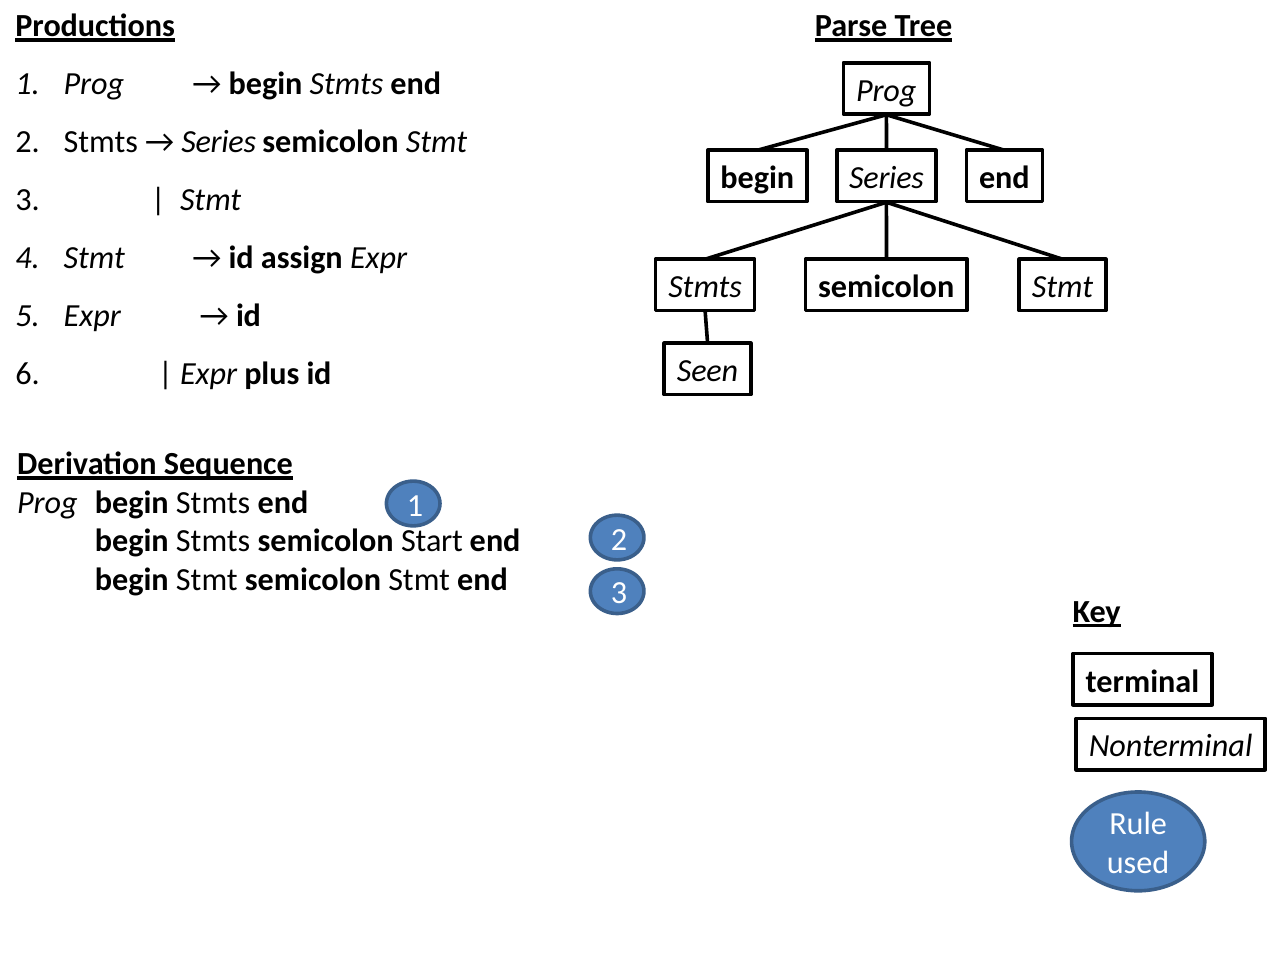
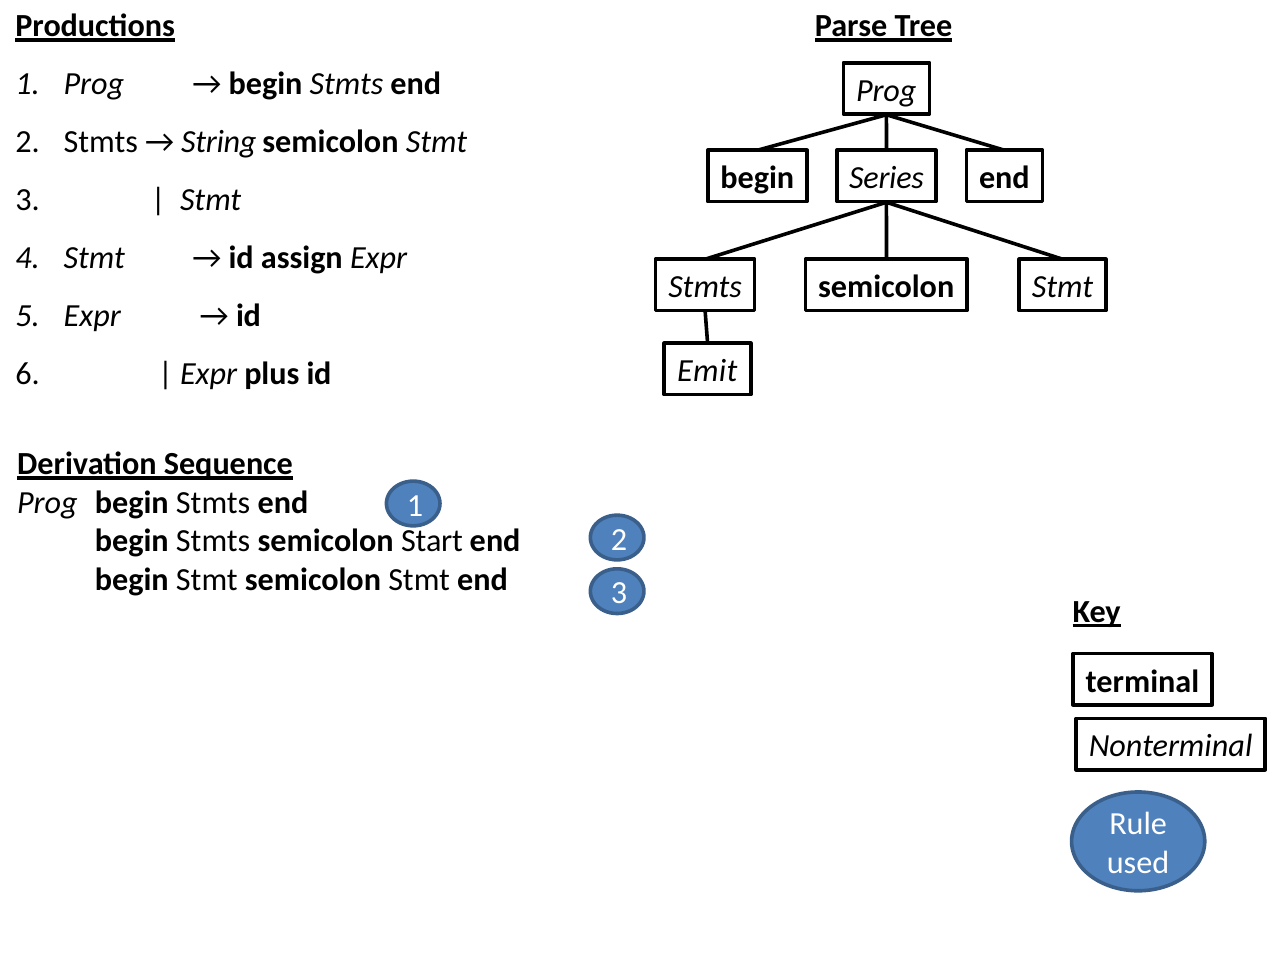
Series: Series -> String (219, 142)
Seen: Seen -> Emit (707, 371)
